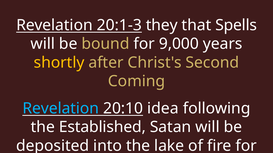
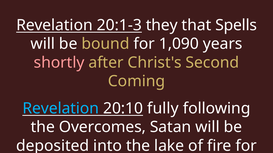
9,000: 9,000 -> 1,090 (179, 44)
shortly colour: yellow -> pink (59, 63)
idea: idea -> fully (163, 109)
Established: Established -> Overcomes (102, 128)
